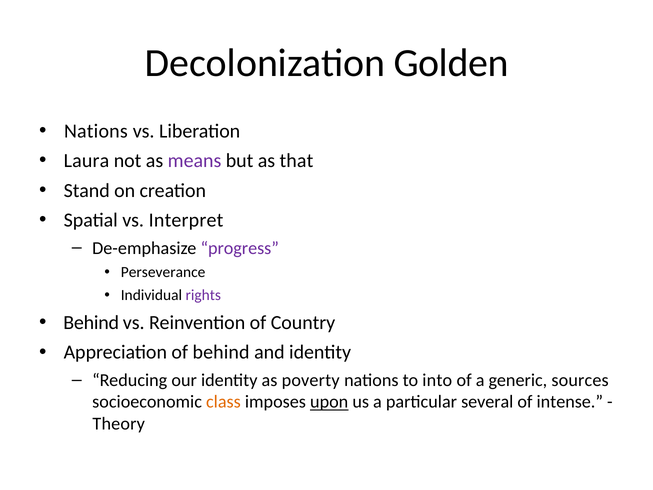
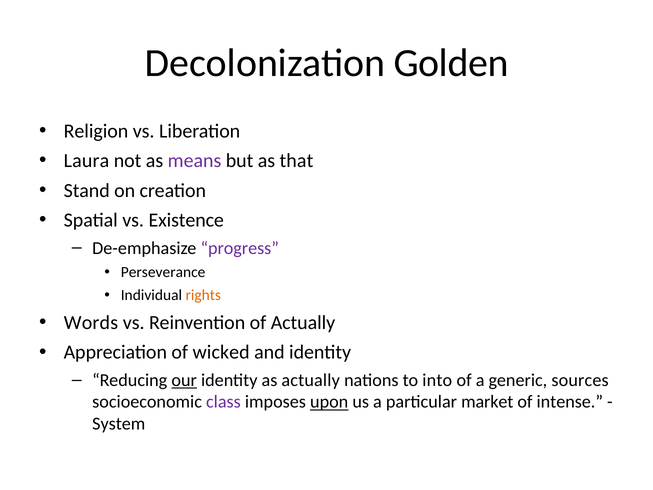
Nations: Nations -> Religion (96, 131)
Interpret: Interpret -> Existence (186, 220)
rights colour: purple -> orange (203, 295)
Behind: Behind -> Words (91, 322)
of Country: Country -> Actually (303, 322)
of behind: behind -> wicked (221, 352)
our underline: none -> present (184, 380)
as poverty: poverty -> actually (311, 380)
class colour: orange -> purple (223, 402)
several: several -> market (487, 402)
Theory: Theory -> System (119, 424)
